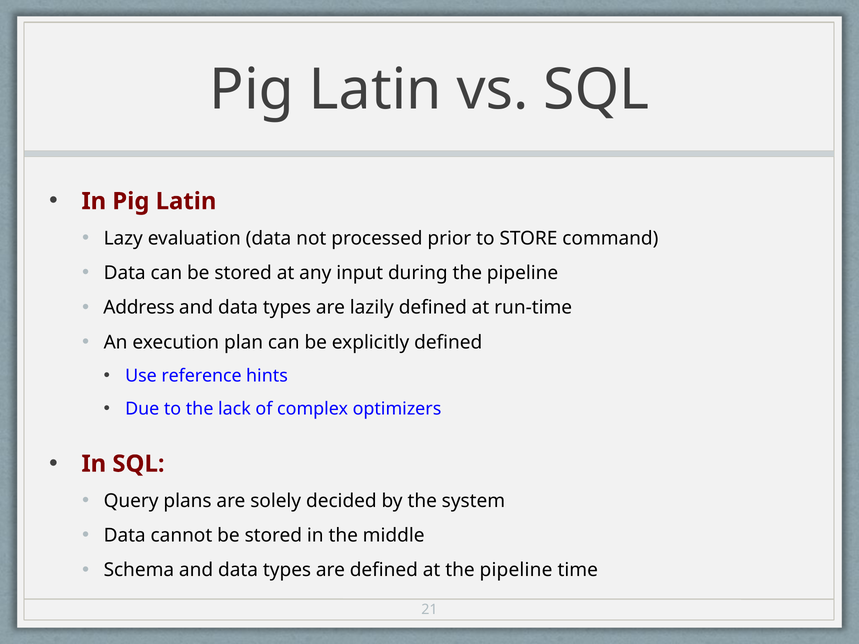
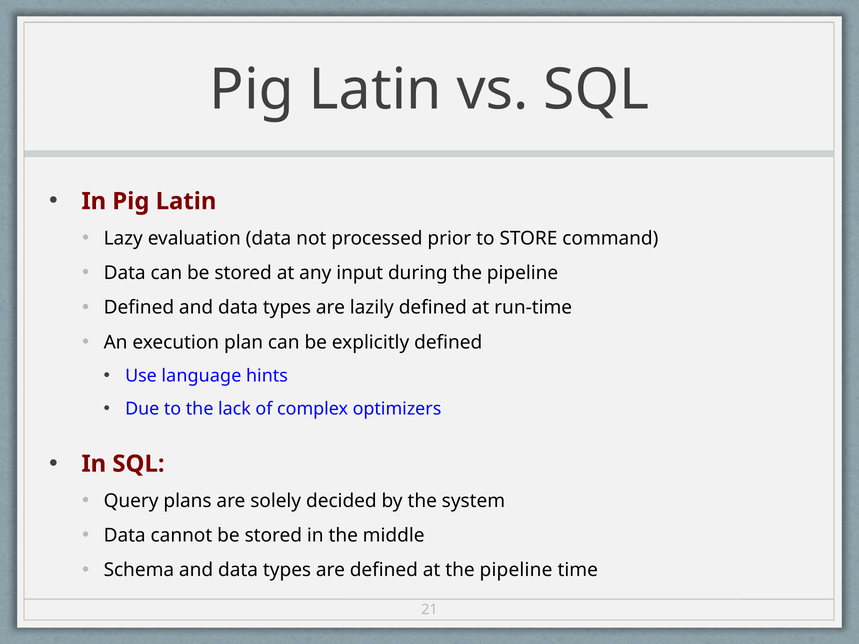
Address: Address -> Defined (139, 308)
reference: reference -> language (201, 376)
